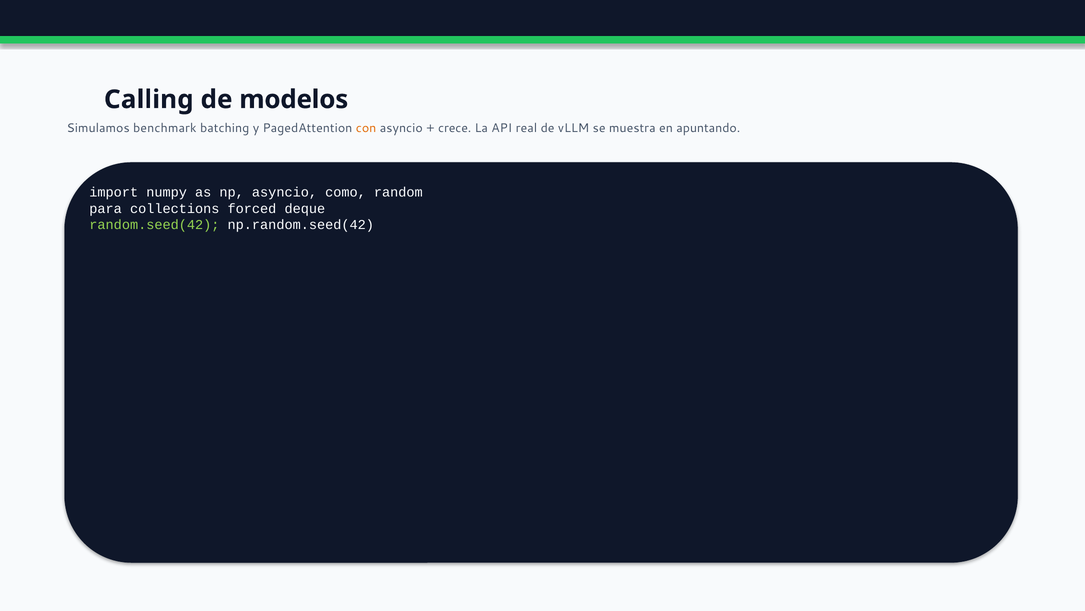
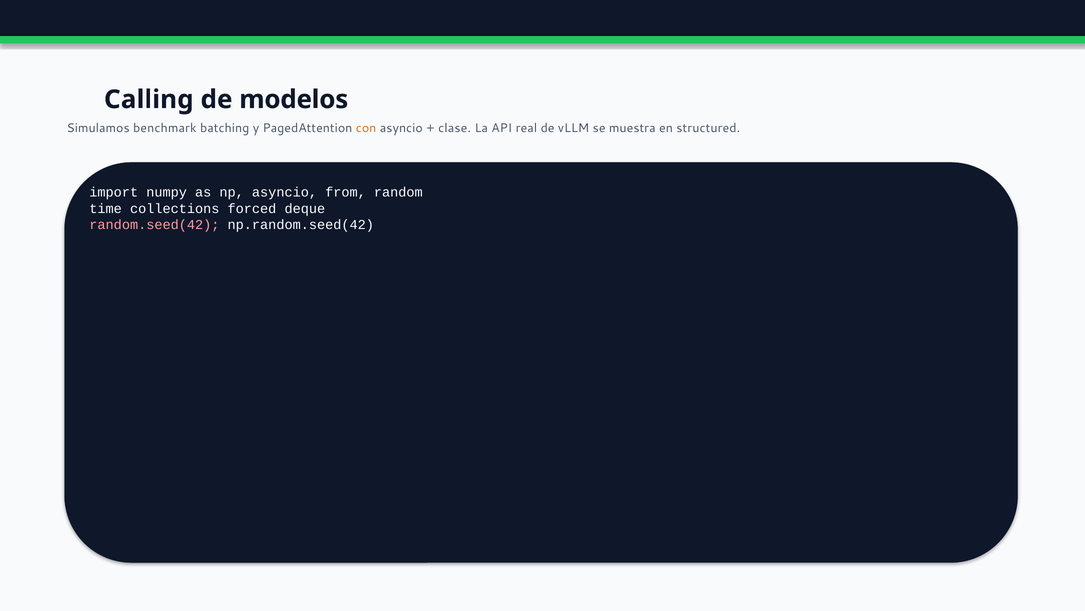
crece: crece -> clase (455, 128)
apuntando: apuntando -> structured (708, 128)
como: como -> from (345, 192)
para: para -> time (106, 208)
random.seed(42 colour: light green -> pink (154, 225)
